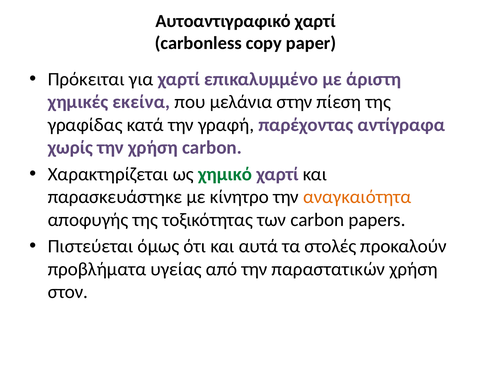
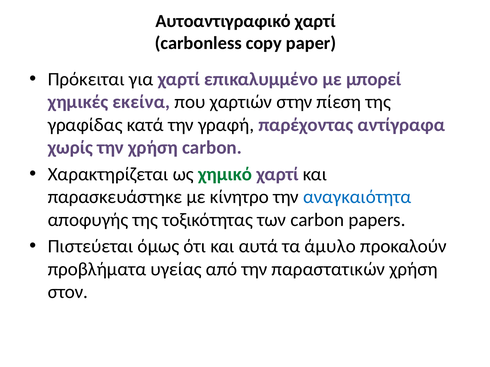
άριστη: άριστη -> μπορεί (374, 79)
μελάνια: μελάνια -> χαρτιών (241, 102)
αναγκαιότητα colour: orange -> blue (357, 197)
στολές: στολές -> άμυλο (330, 247)
